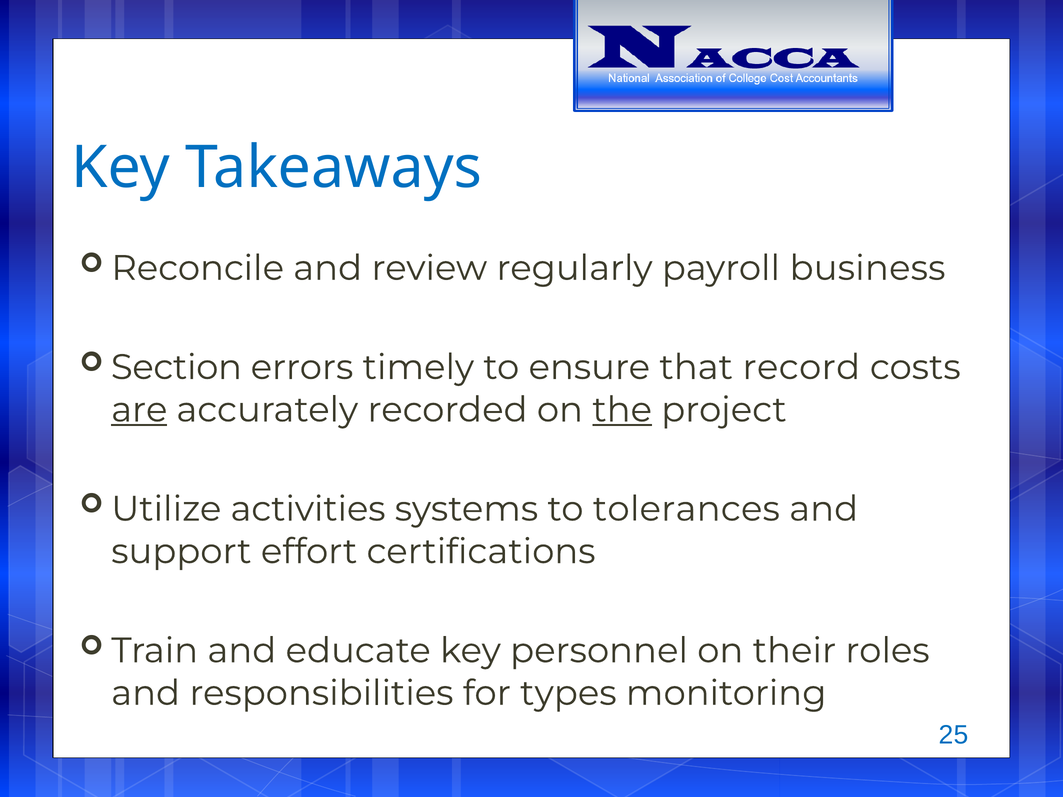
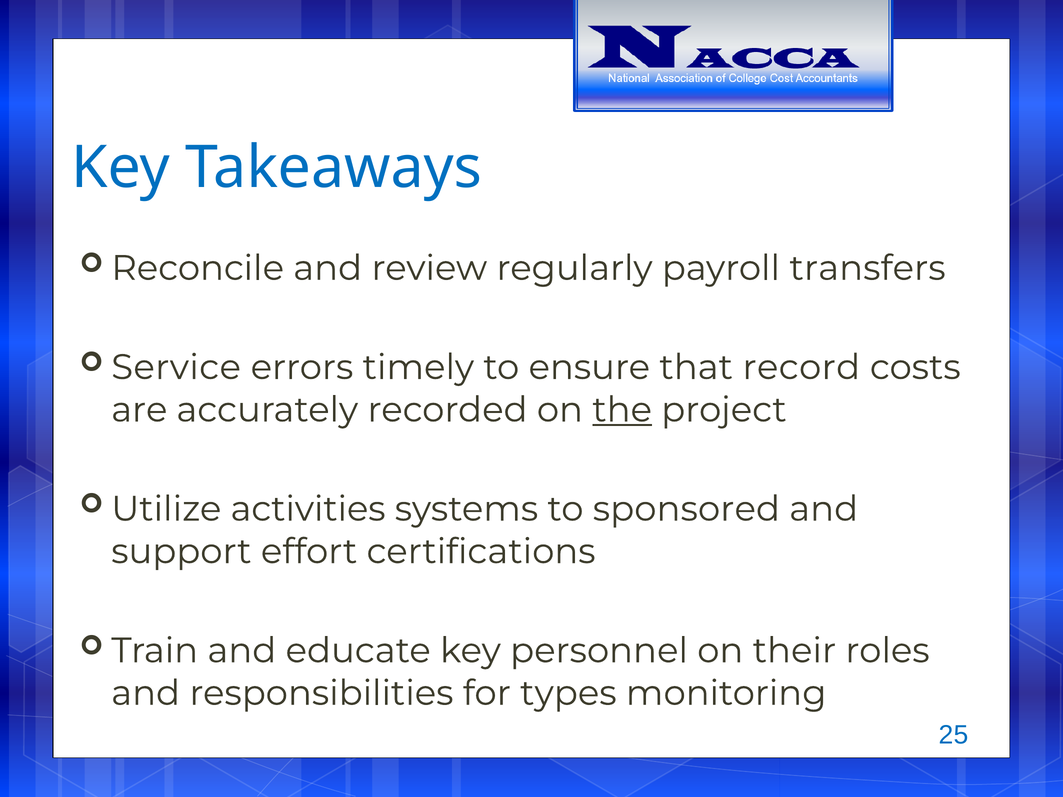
business: business -> transfers (868, 268)
Section: Section -> Service (176, 367)
are underline: present -> none (139, 410)
tolerances: tolerances -> sponsored (686, 509)
